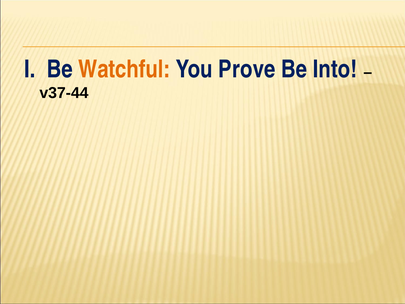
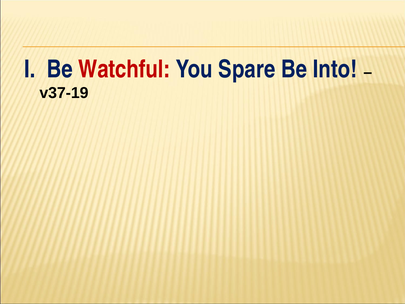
Watchful colour: orange -> red (124, 69)
Prove: Prove -> Spare (247, 69)
v37-44: v37-44 -> v37-19 (64, 93)
